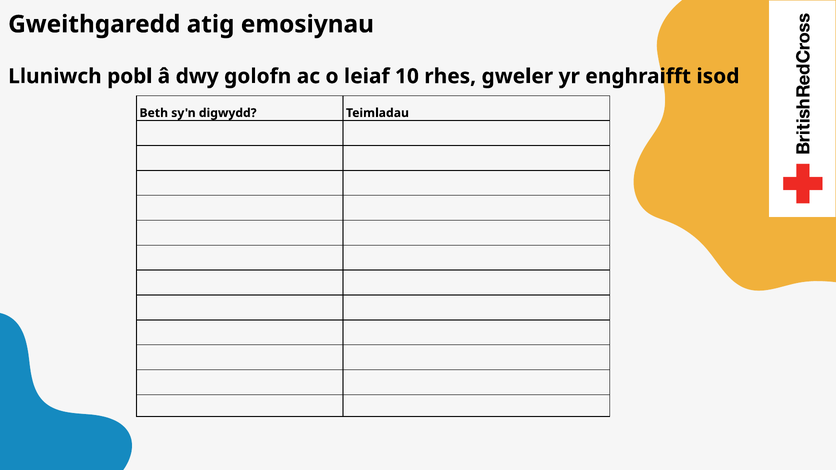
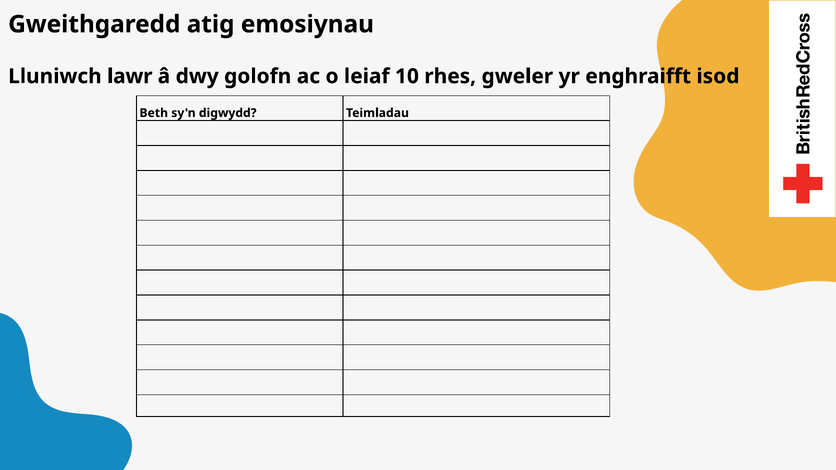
pobl: pobl -> lawr (130, 76)
